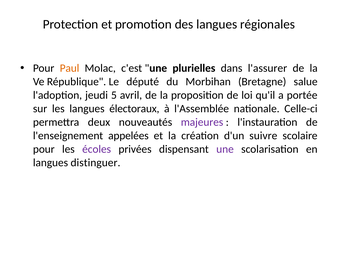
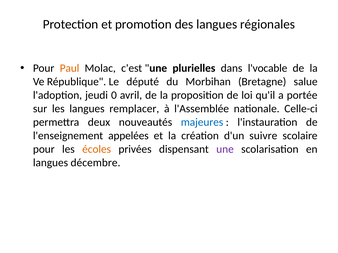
l'assurer: l'assurer -> l'vocable (268, 68)
5: 5 -> 0 (114, 95)
électoraux: électoraux -> remplacer (134, 109)
majeures colour: purple -> blue (202, 122)
écoles colour: purple -> orange (97, 150)
distinguer: distinguer -> décembre (96, 163)
